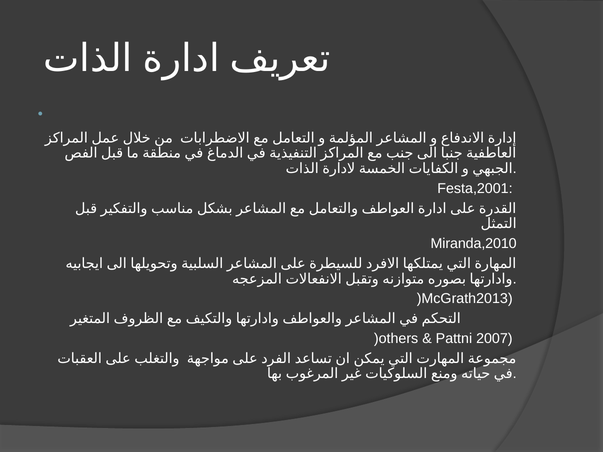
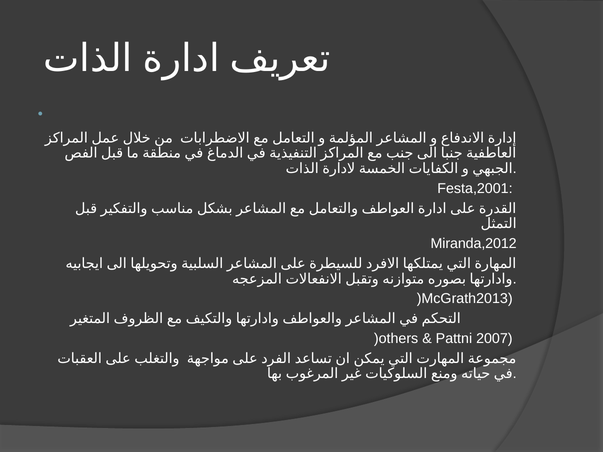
Miranda,2010: Miranda,2010 -> Miranda,2012 (474, 244)
